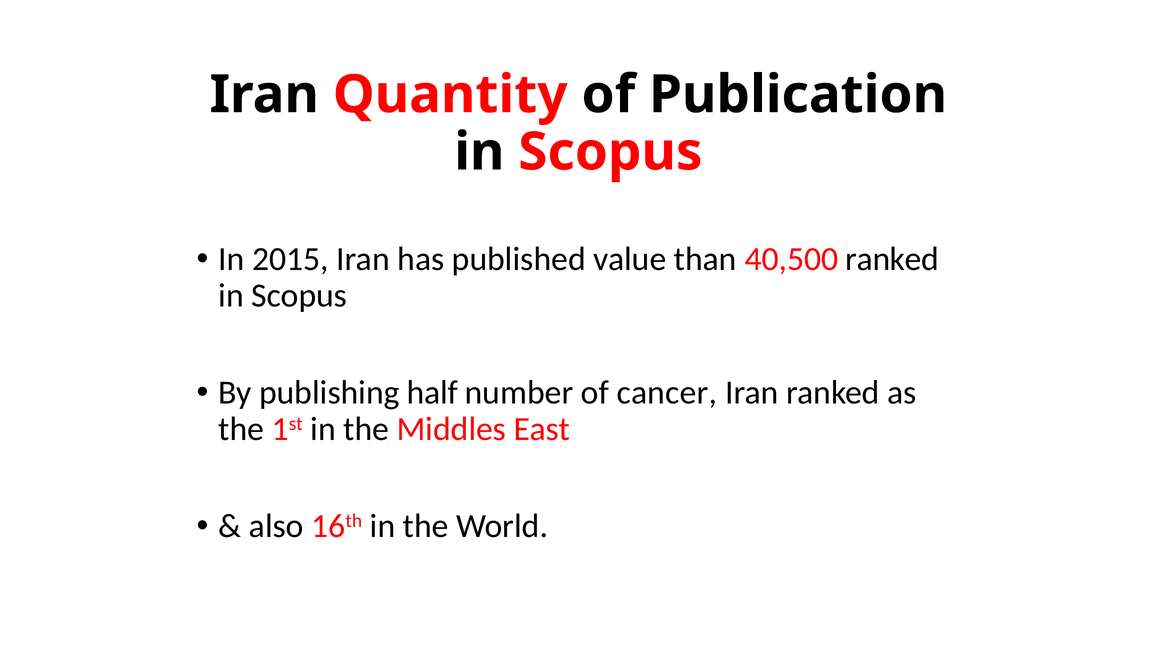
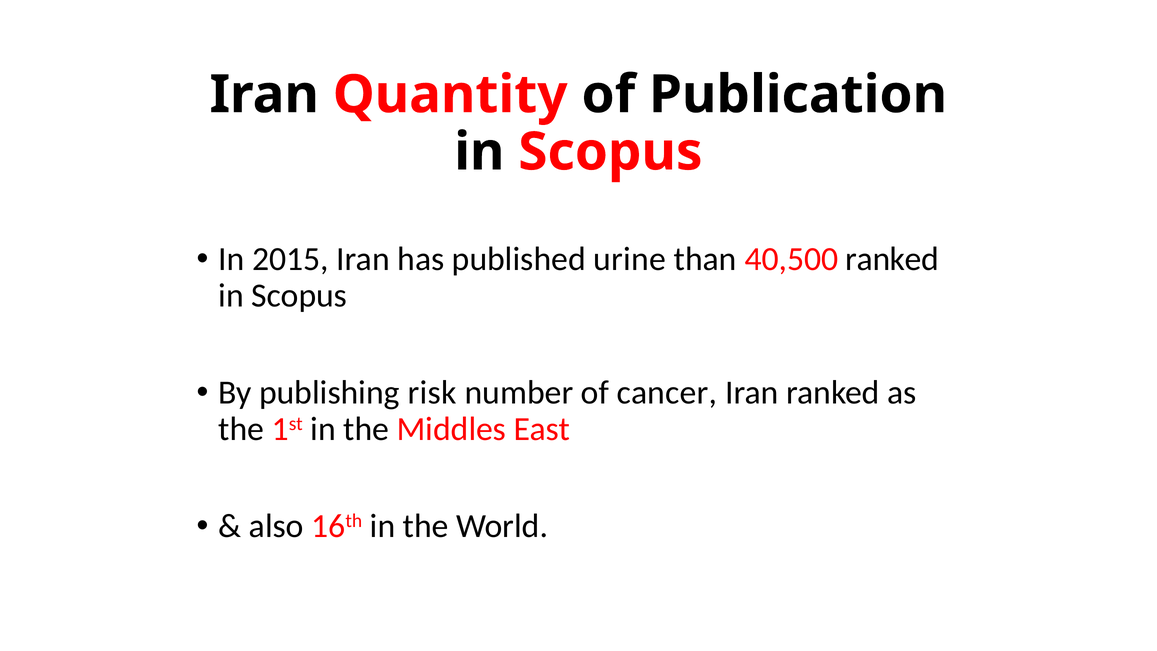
value: value -> urine (630, 259)
half: half -> risk (432, 393)
